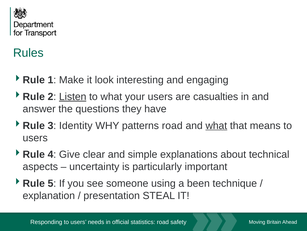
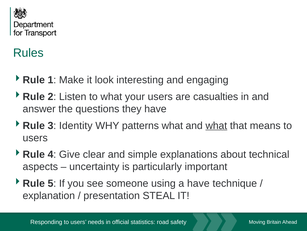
Listen underline: present -> none (73, 96)
patterns road: road -> what (172, 125)
a been: been -> have (198, 183)
